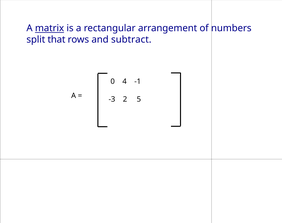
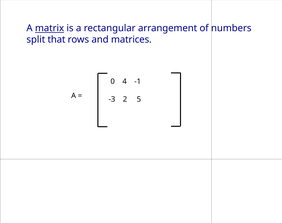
subtract: subtract -> matrices (131, 39)
